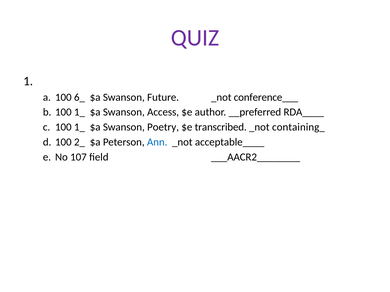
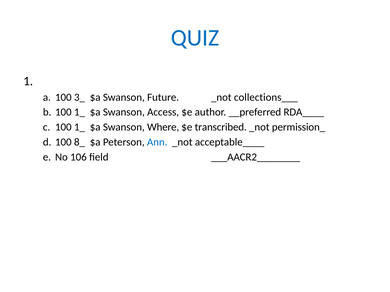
QUIZ colour: purple -> blue (195, 38)
6_: 6_ -> 3_ (79, 97)
conference___: conference___ -> collections___ (266, 97)
Poetry: Poetry -> Where (163, 127)
containing_: containing_ -> permission_ (299, 127)
2_: 2_ -> 8_ (79, 142)
107: 107 -> 106 (78, 157)
